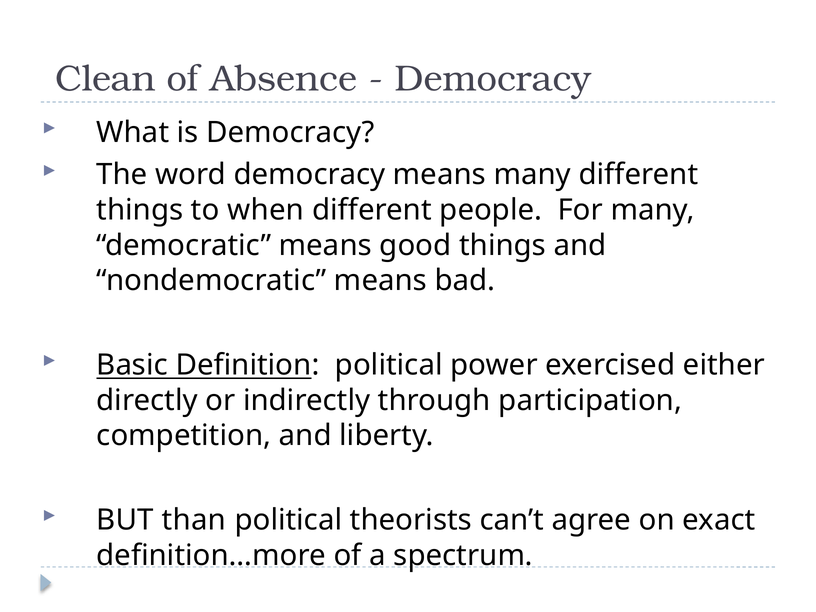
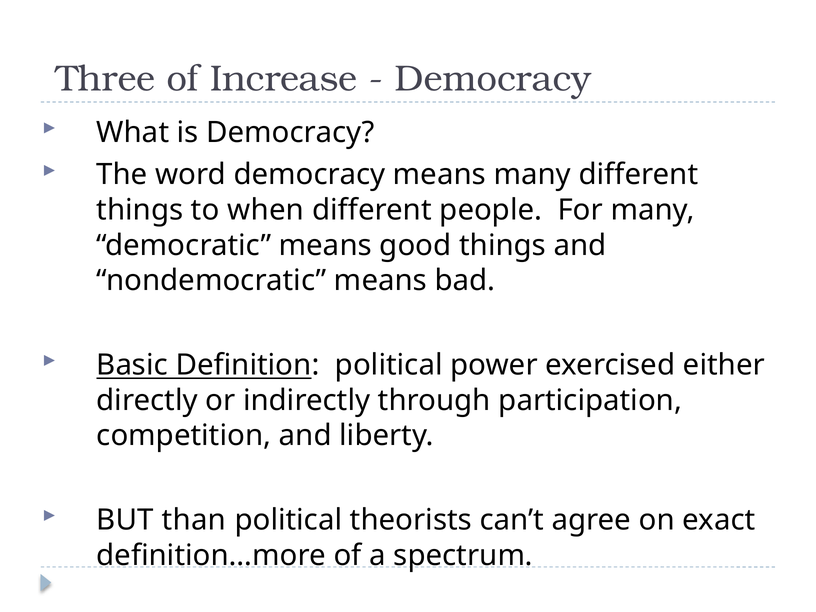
Clean: Clean -> Three (105, 79)
Absence: Absence -> Increase (284, 79)
